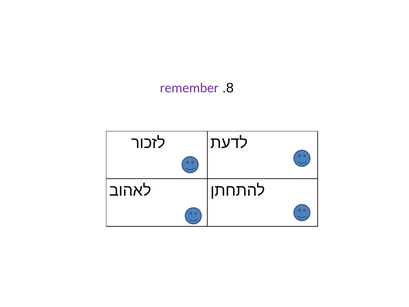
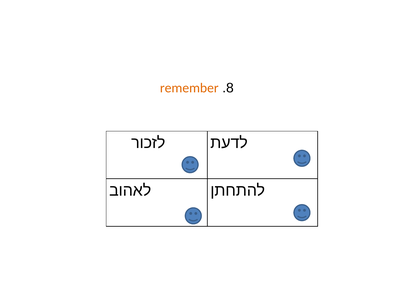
remember colour: purple -> orange (189, 88)
